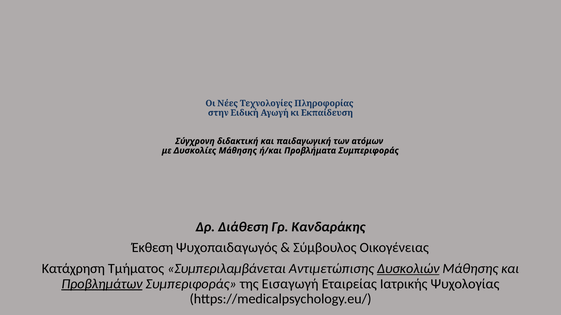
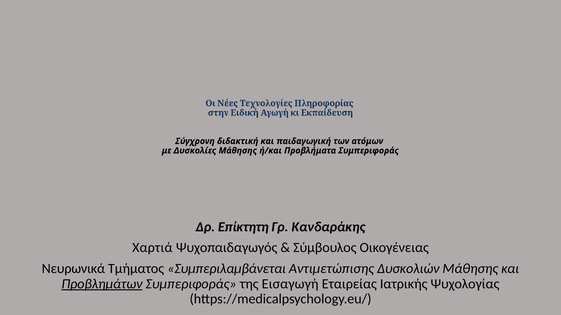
Διάθεση: Διάθεση -> Επίκτητη (243, 227)
Έκθεση: Έκθεση -> Χαρτιά (152, 248)
Κατάχρηση: Κατάχρηση -> Νευρωνικά (73, 269)
Δυσκολιών underline: present -> none (408, 269)
